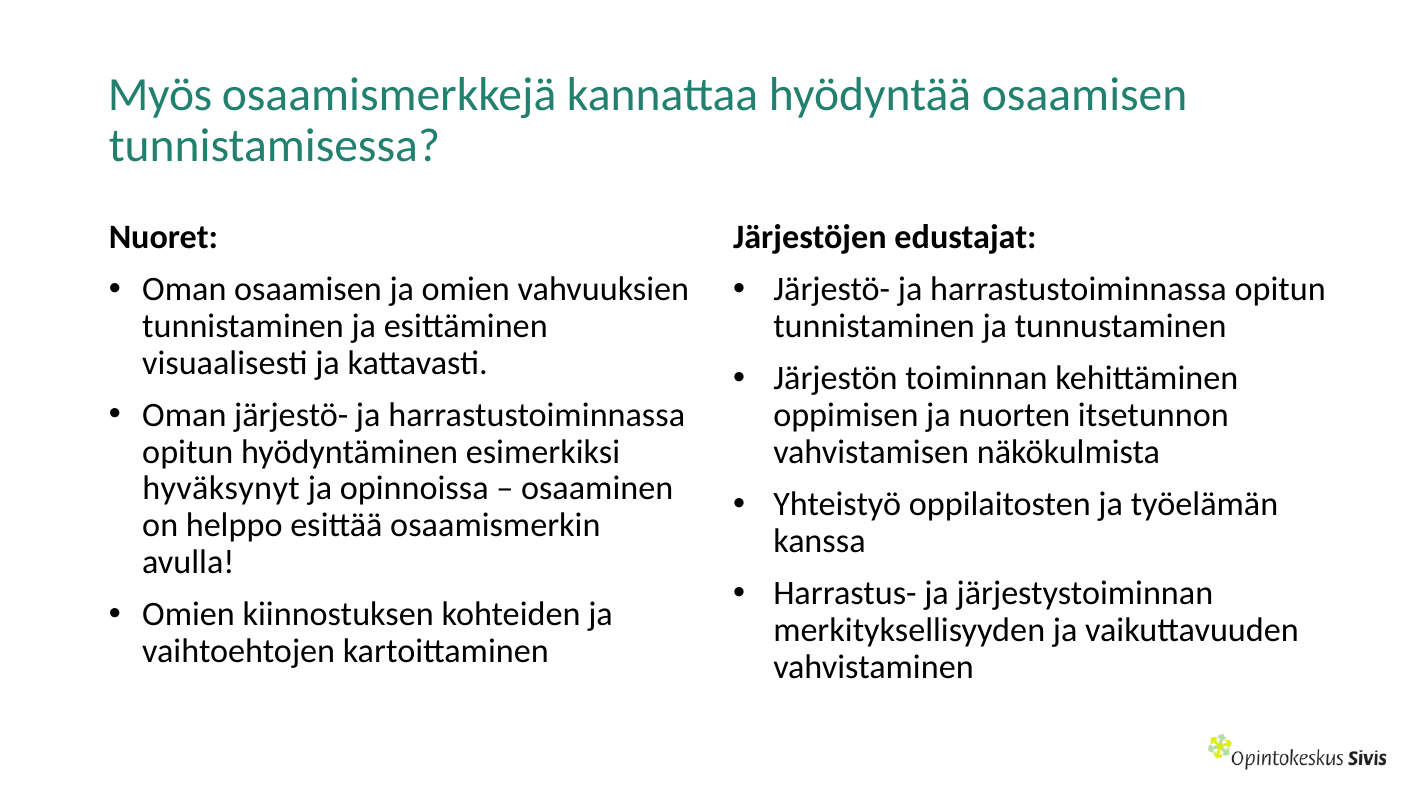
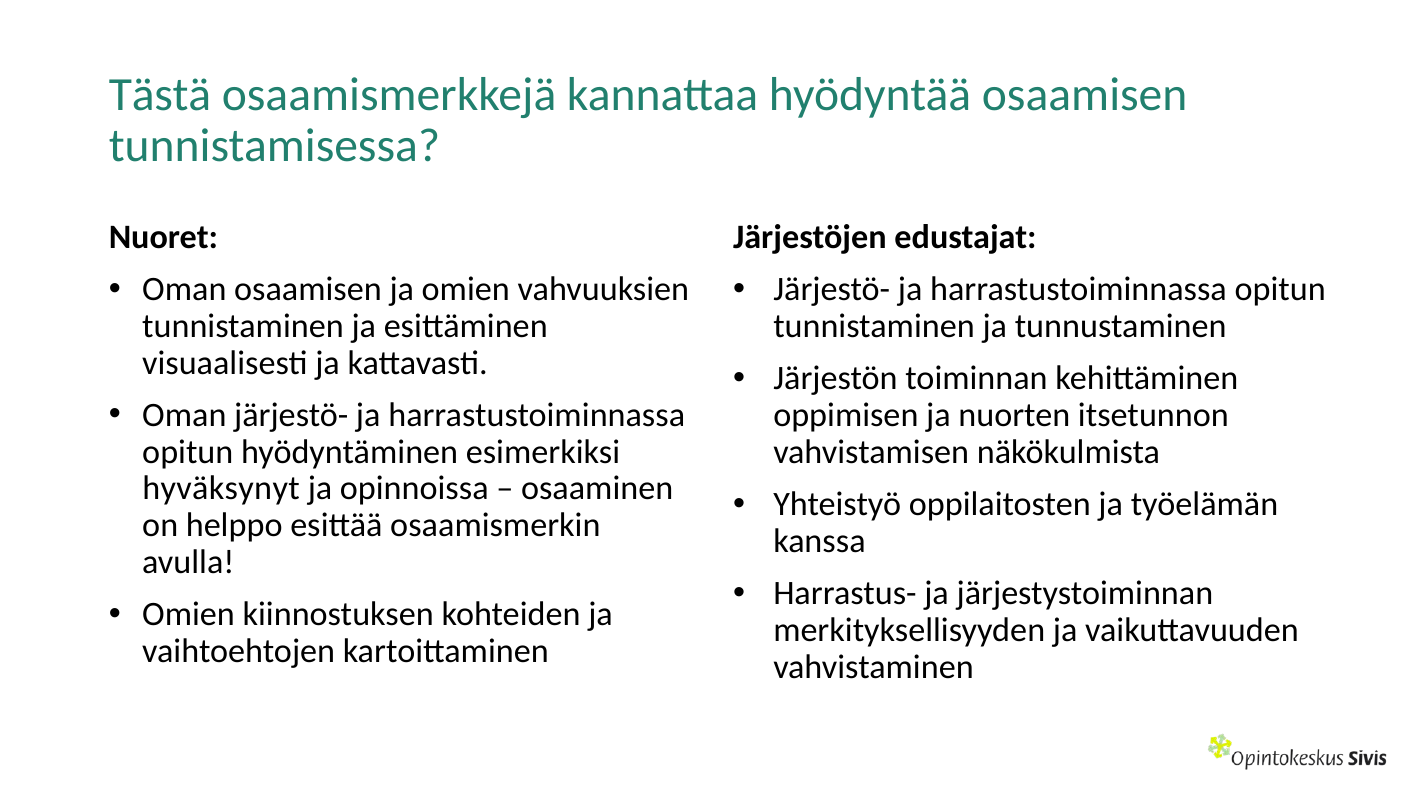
Myös: Myös -> Tästä (160, 94)
